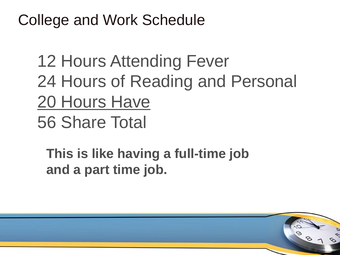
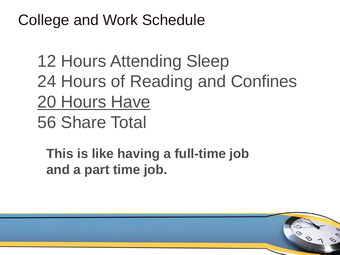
Fever: Fever -> Sleep (208, 61)
Personal: Personal -> Confines (264, 82)
